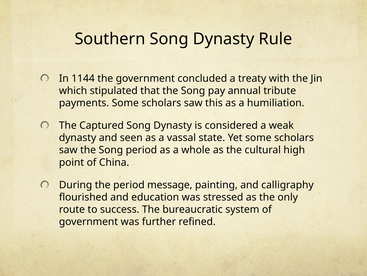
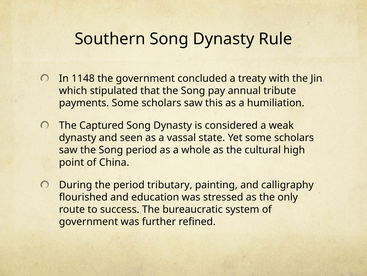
1144: 1144 -> 1148 (83, 78)
message: message -> tributary (170, 184)
